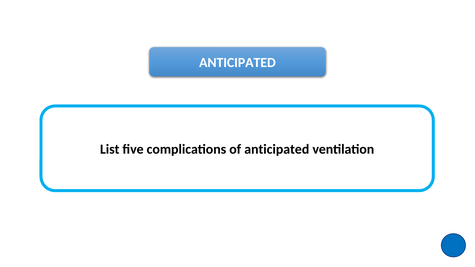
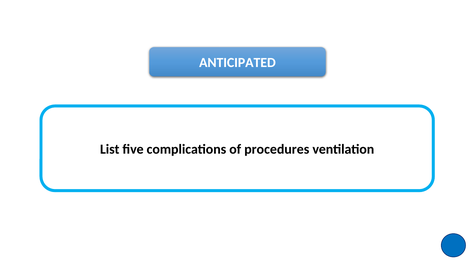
of anticipated: anticipated -> procedures (277, 149)
